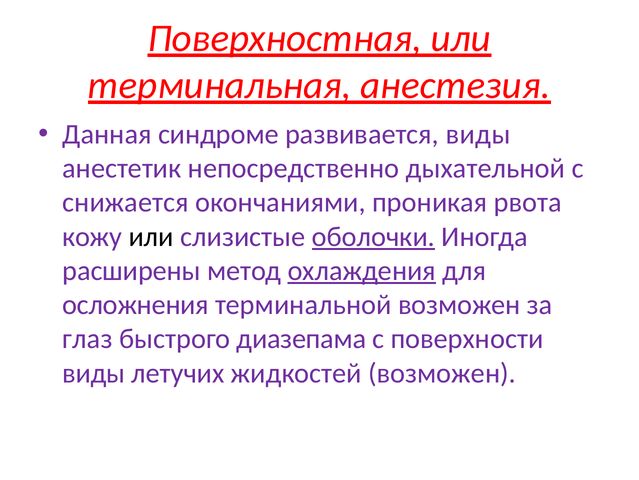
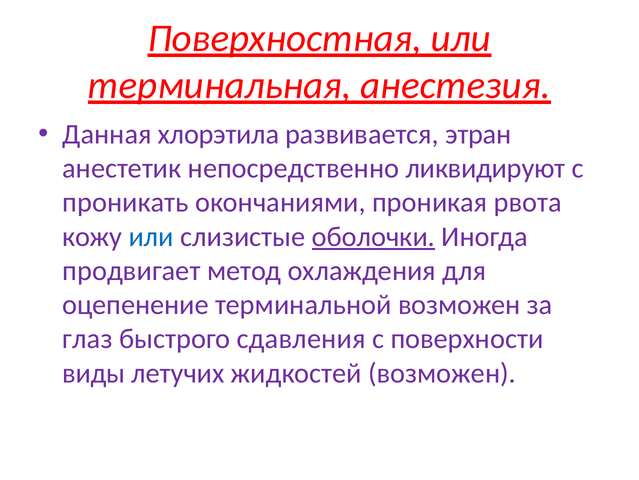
синдроме: синдроме -> хлорэтила (218, 134)
развивается виды: виды -> этран (478, 134)
дыхательной: дыхательной -> ликвидируют (486, 168)
снижается: снижается -> проникать (126, 202)
или colour: black -> blue (151, 236)
расширены: расширены -> продвигает (131, 270)
охлаждения underline: present -> none (362, 270)
осложнения: осложнения -> оцепенение (135, 304)
диазепама: диазепама -> сдавления (301, 339)
